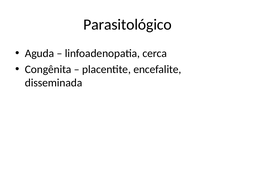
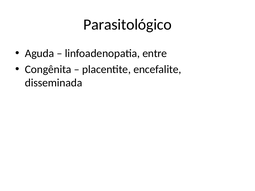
cerca: cerca -> entre (155, 53)
